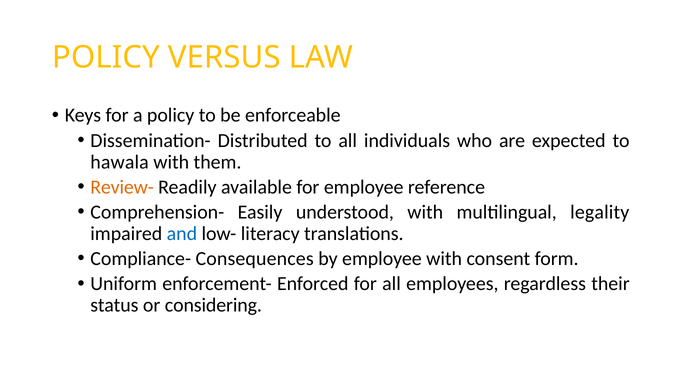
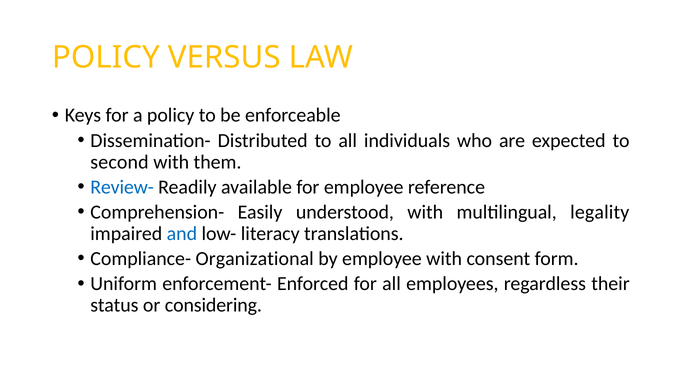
hawala: hawala -> second (120, 162)
Review- colour: orange -> blue (122, 187)
Consequences: Consequences -> Organizational (255, 258)
